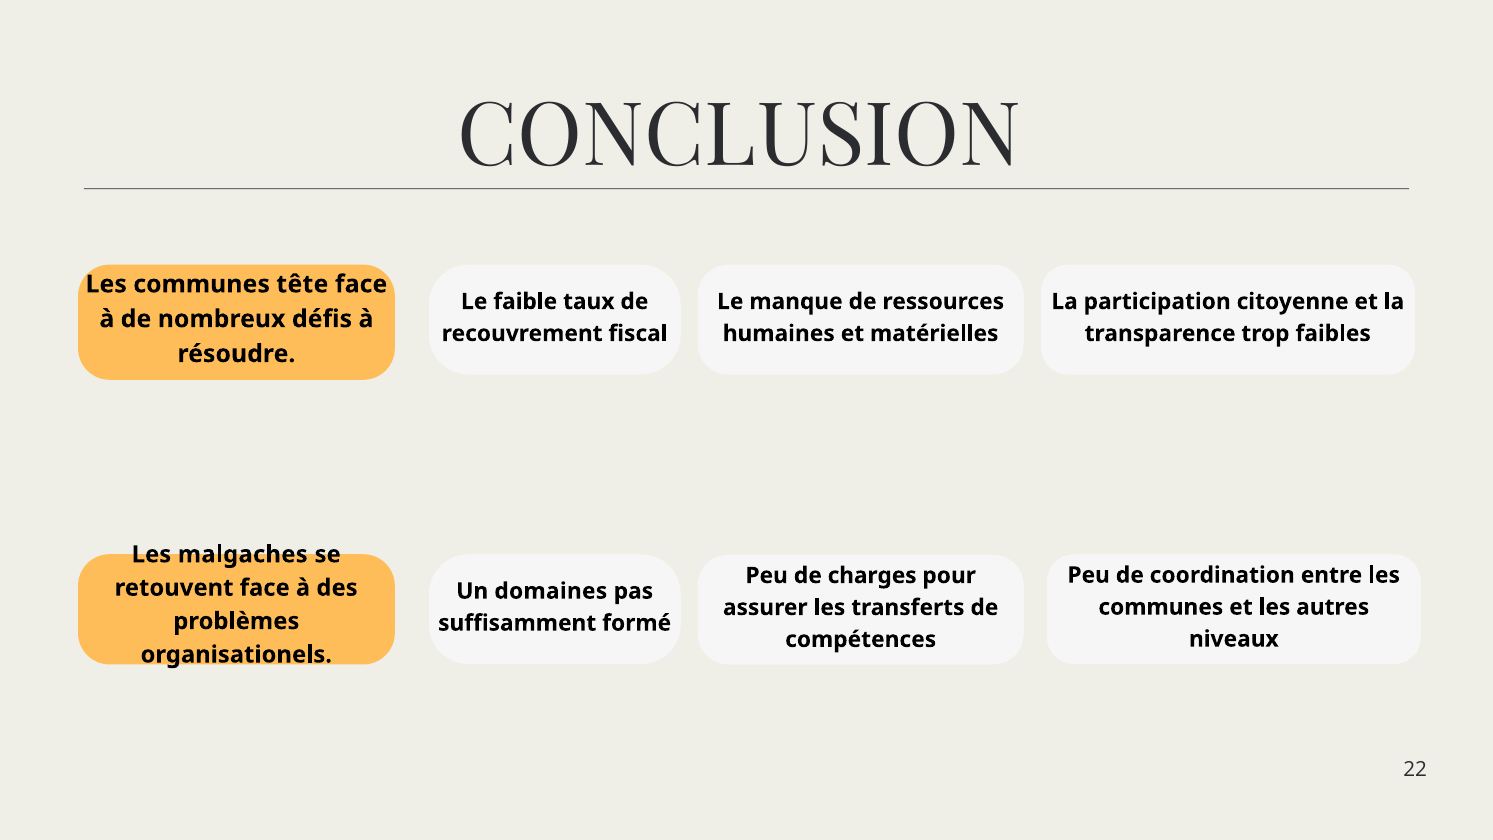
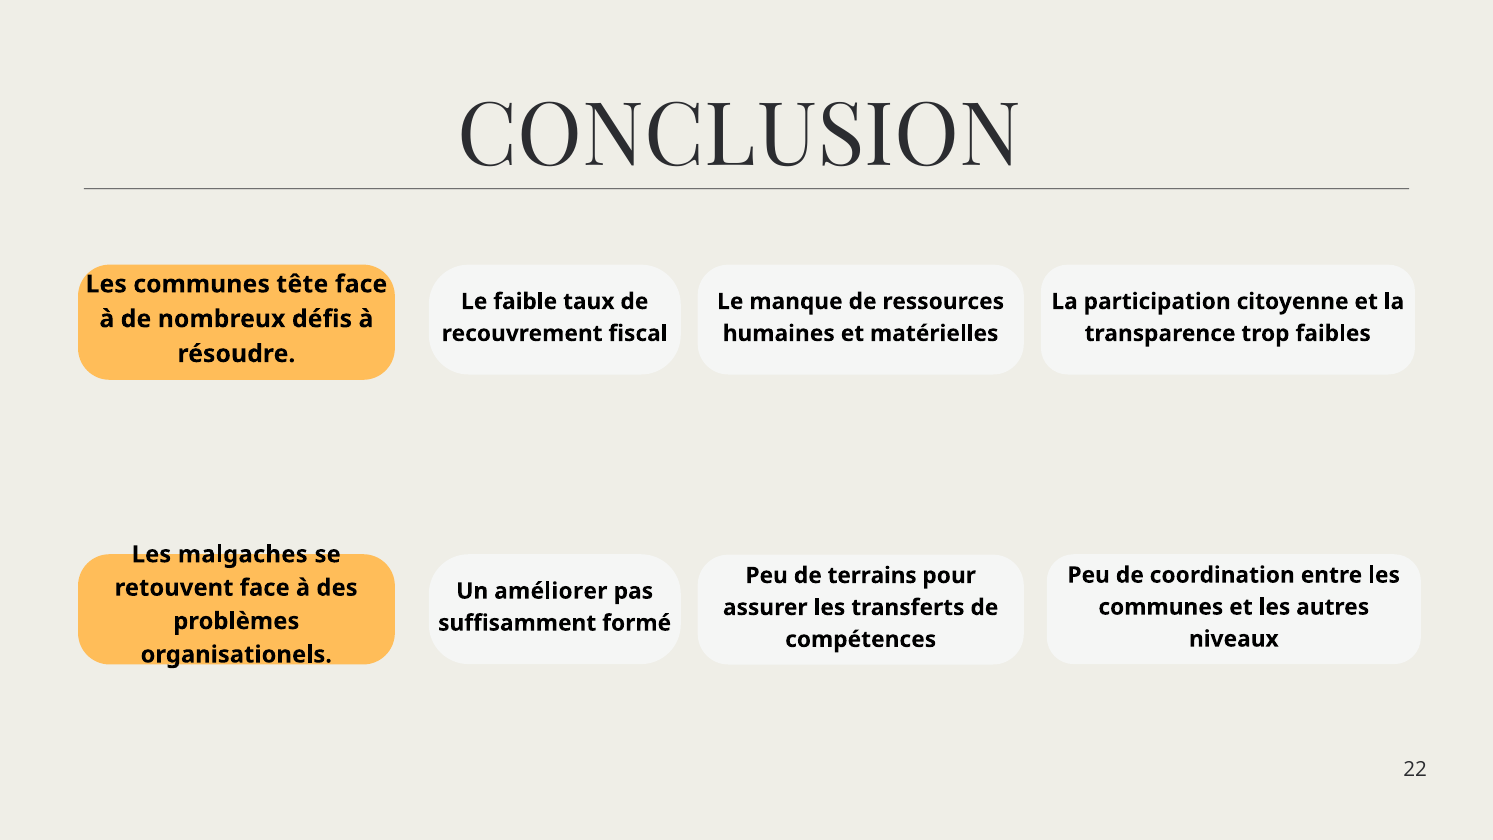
charges: charges -> terrains (872, 575)
domaines: domaines -> améliorer (551, 591)
